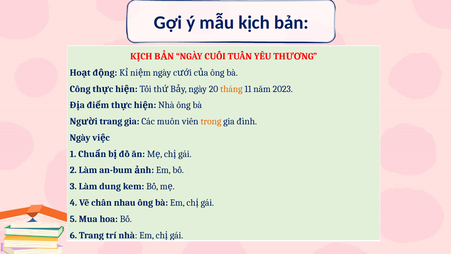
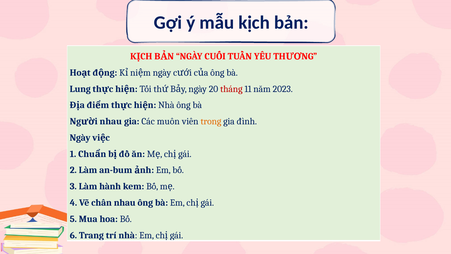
Công: Công -> Lung (80, 89)
tháng colour: orange -> red (231, 89)
trang: trang -> nhau (111, 121)
dung: dung -> hành (110, 186)
